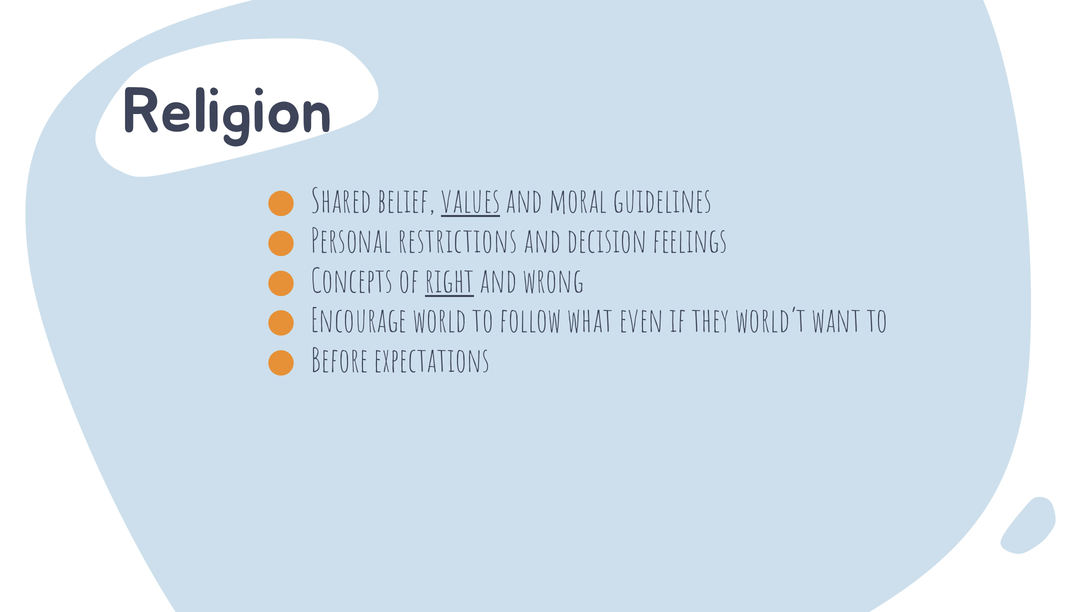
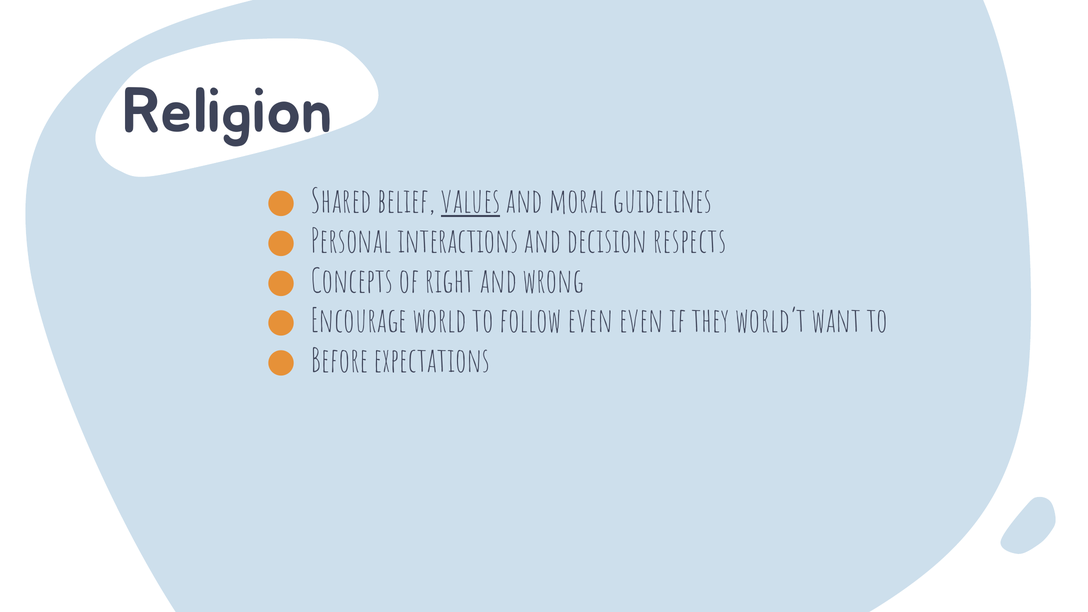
restrictions: restrictions -> interactions (458, 242)
feelings: feelings -> respects (690, 242)
right underline: present -> none (450, 282)
follow what: what -> even (590, 322)
